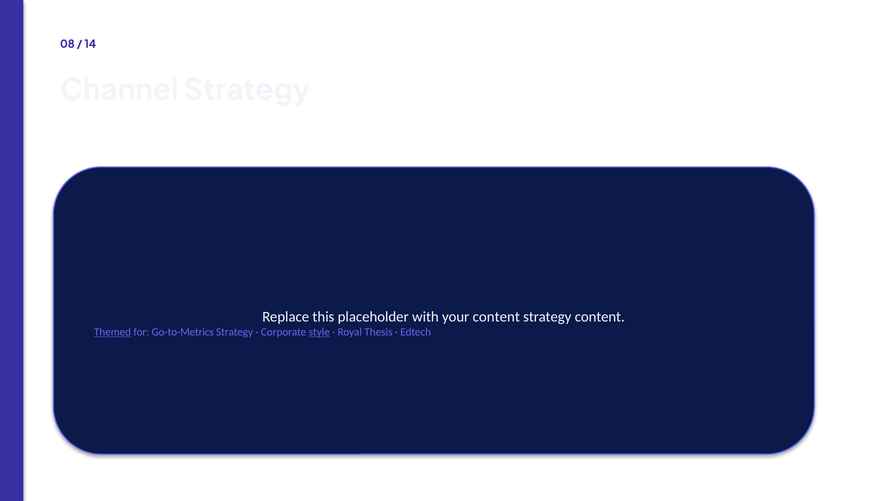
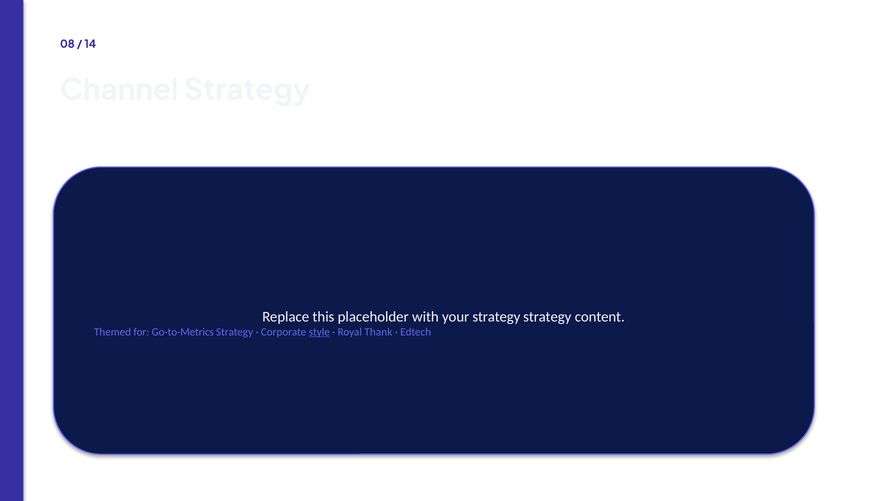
your content: content -> strategy (496, 316)
Themed underline: present -> none (113, 332)
Thesis: Thesis -> Thank (378, 332)
